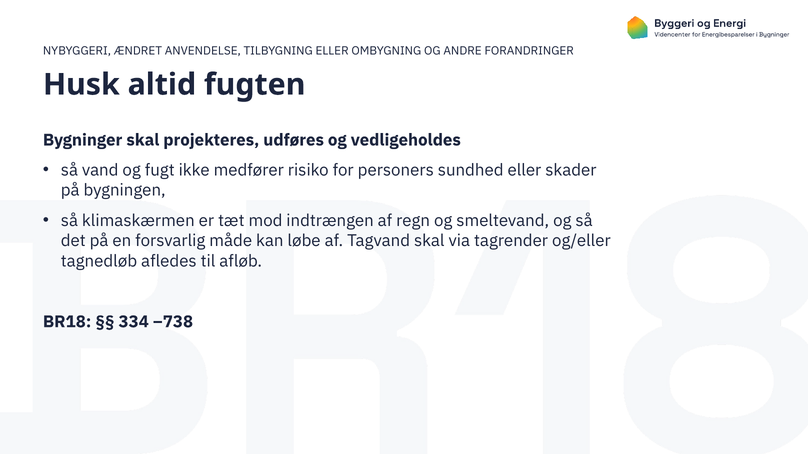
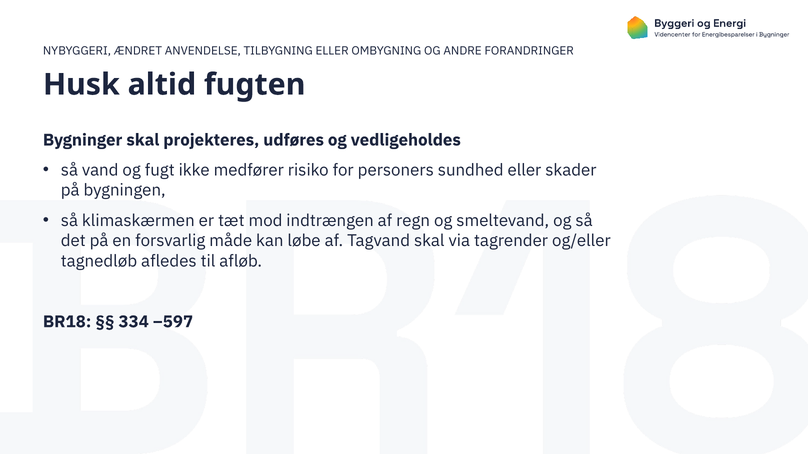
–738: –738 -> –597 (173, 322)
